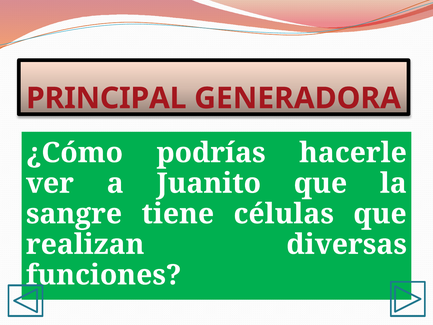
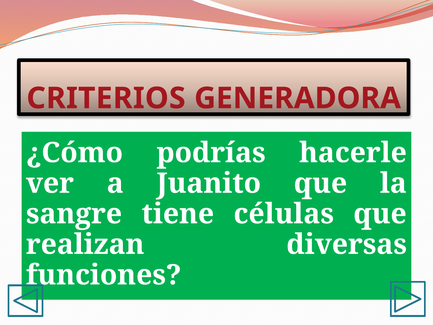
PRINCIPAL: PRINCIPAL -> CRITERIOS (106, 98)
